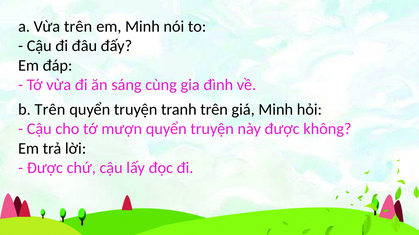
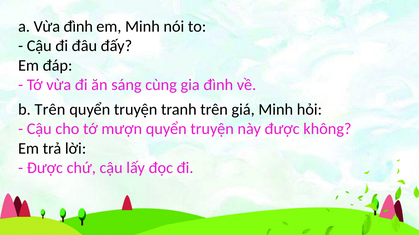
Vừa trên: trên -> đình (78, 26)
